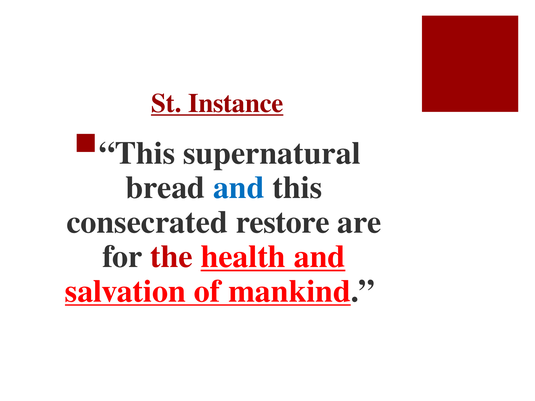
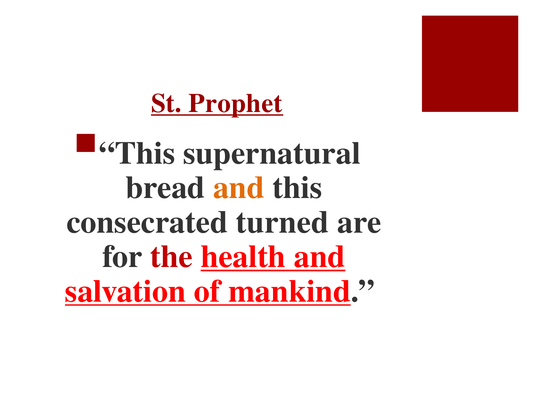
Instance: Instance -> Prophet (236, 104)
and colour: blue -> orange (239, 188)
restore: restore -> turned (282, 222)
